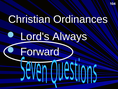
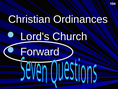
Always: Always -> Church (70, 36)
